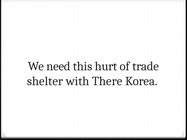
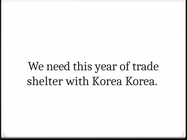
hurt: hurt -> year (106, 66)
with There: There -> Korea (107, 81)
